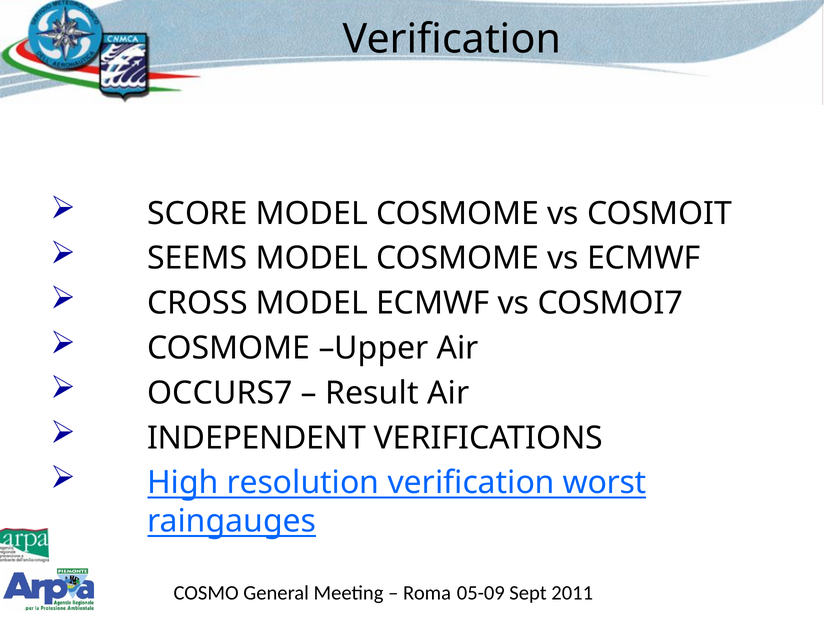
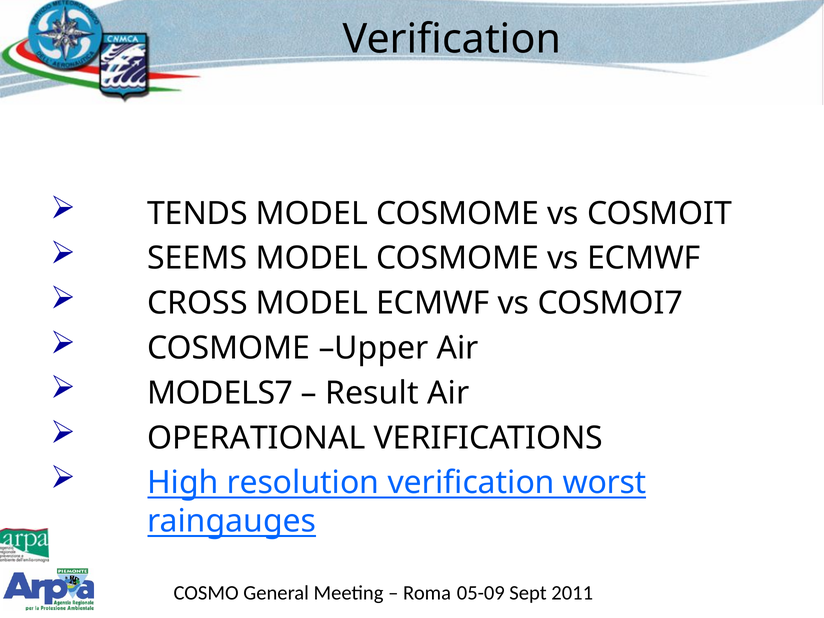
SCORE: SCORE -> TENDS (198, 213)
OCCURS7: OCCURS7 -> MODELS7 (220, 393)
INDEPENDENT: INDEPENDENT -> OPERATIONAL (256, 438)
